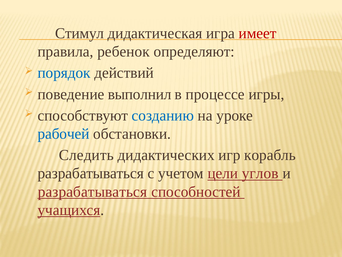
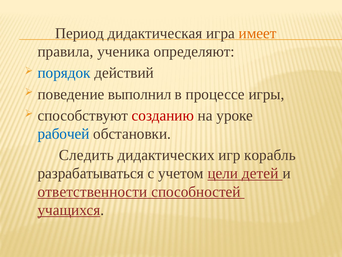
Стимул: Стимул -> Период (80, 33)
имеет colour: red -> orange (258, 33)
ребенок: ребенок -> ученика (124, 51)
созданию colour: blue -> red (163, 115)
углов: углов -> детей (260, 173)
разрабатываться: разрабатываться -> ответственности (92, 191)
